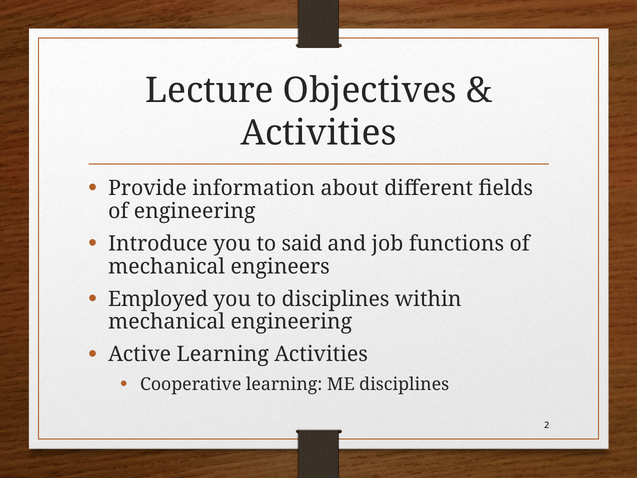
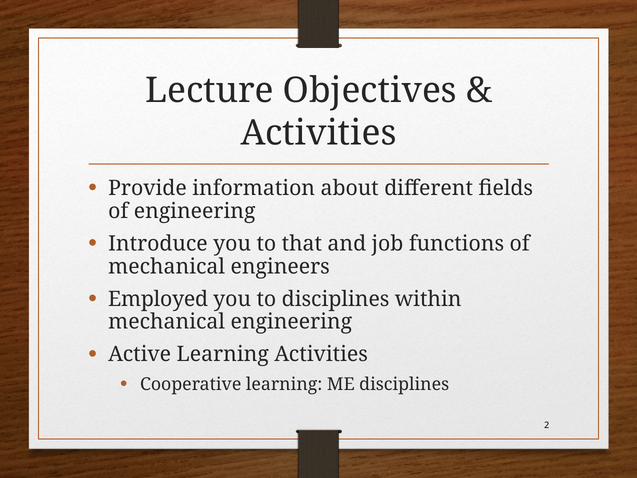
said: said -> that (302, 243)
